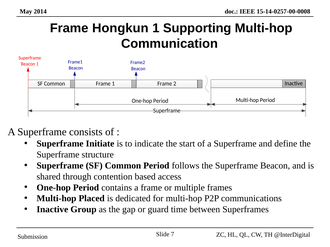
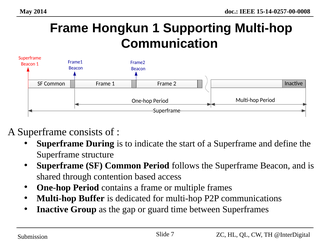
Initiate: Initiate -> During (100, 144)
Placed: Placed -> Buffer (92, 199)
